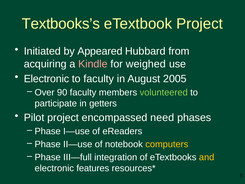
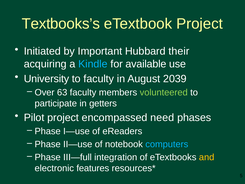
Appeared: Appeared -> Important (100, 51)
from: from -> their (179, 51)
Kindle colour: pink -> light blue (93, 64)
weighed: weighed -> available (146, 64)
Electronic: Electronic -> University (46, 79)
2005: 2005 -> 2039 (175, 79)
90: 90 -> 63 (62, 92)
computers colour: yellow -> light blue (167, 144)
